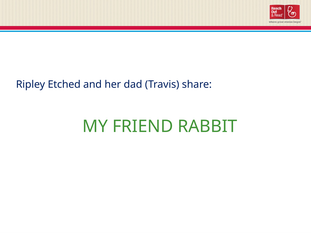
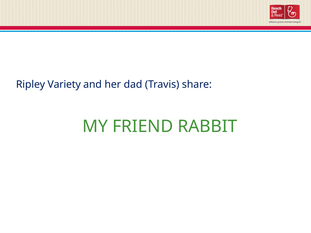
Etched: Etched -> Variety (64, 85)
